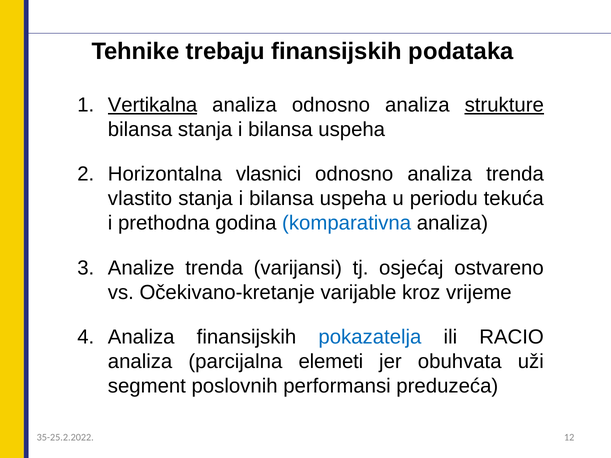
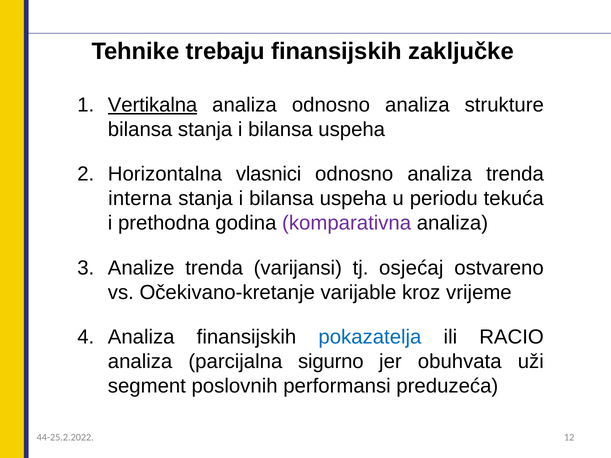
podataka: podataka -> zaključke (461, 51)
strukture underline: present -> none (504, 105)
vlastito: vlastito -> interna (140, 199)
komparativna colour: blue -> purple (347, 223)
elemeti: elemeti -> sigurno (331, 362)
35-25.2.2022: 35-25.2.2022 -> 44-25.2.2022 (65, 438)
